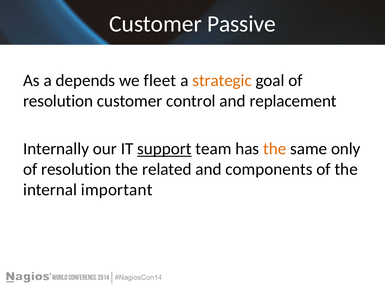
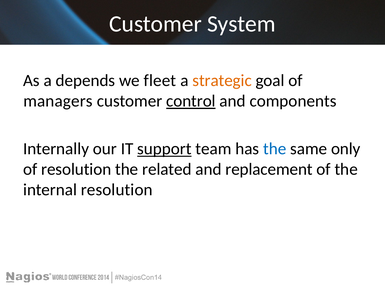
Passive: Passive -> System (241, 24)
resolution: resolution -> managers (58, 101)
control underline: none -> present (191, 101)
replacement: replacement -> components (293, 101)
the colour: orange -> blue (275, 149)
components: components -> replacement (269, 170)
internal important: important -> resolution (117, 190)
